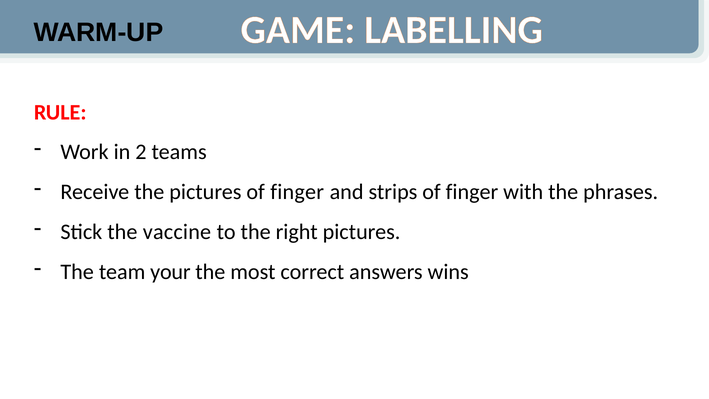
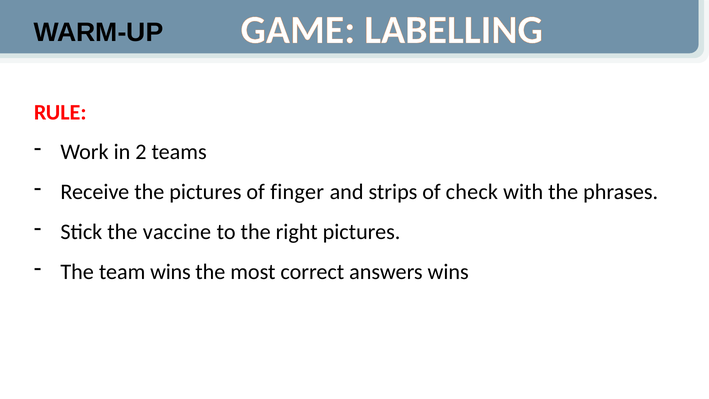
strips of finger: finger -> check (472, 192)
team your: your -> wins (170, 272)
